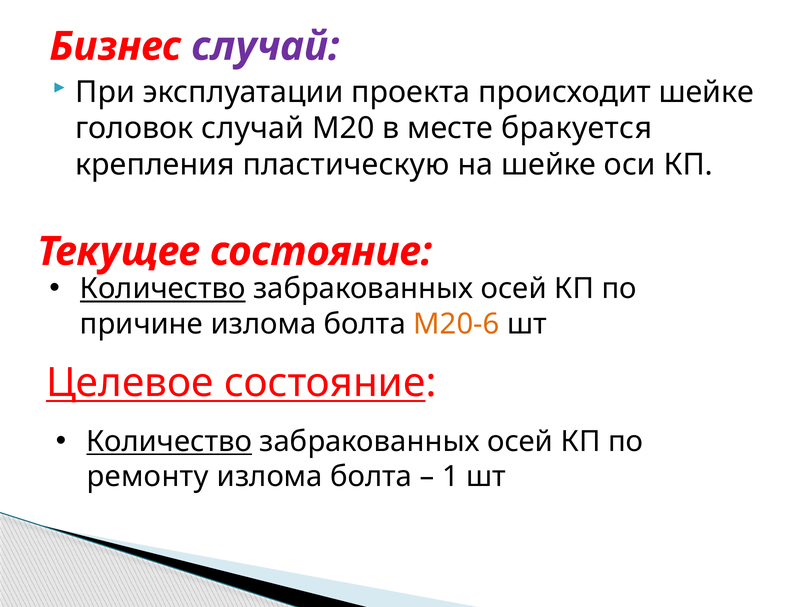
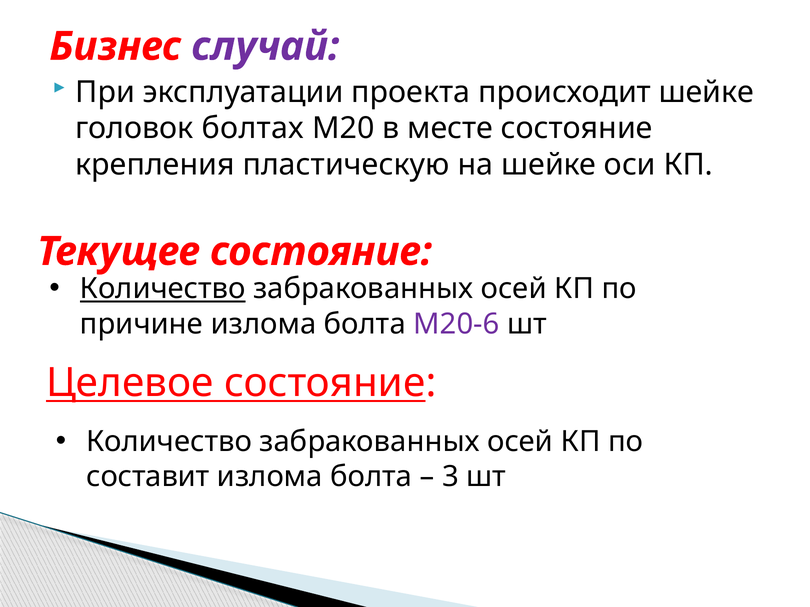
головок случай: случай -> болтах (253, 129)
месте бракуется: бракуется -> состояние (577, 129)
М20-6 colour: orange -> purple (456, 324)
Количество underline: present -> none (169, 442)
ремонту: ремонту -> составит (148, 477)
1: 1 -> 3 (450, 477)
